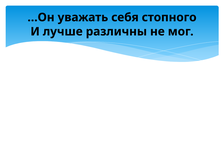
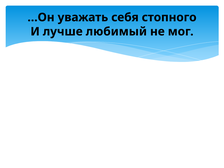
различны: различны -> любимый (116, 32)
